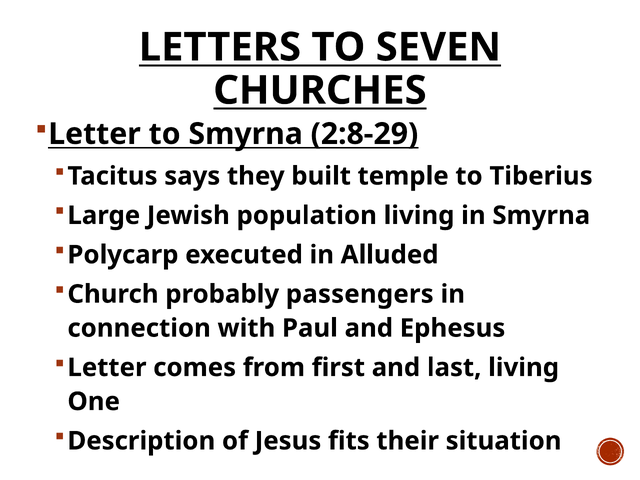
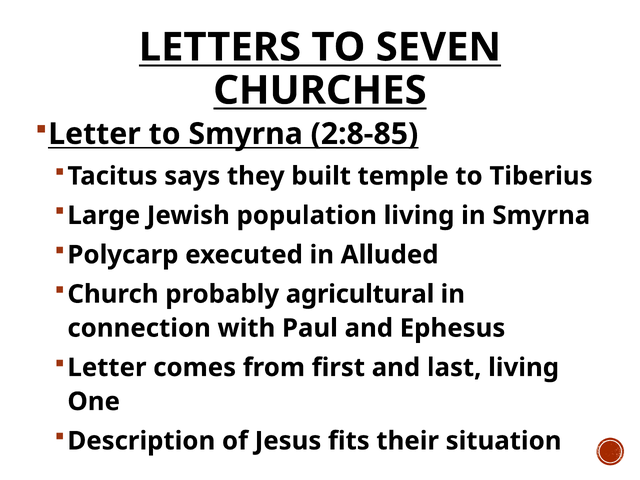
2:8-29: 2:8-29 -> 2:8-85 (364, 134)
passengers: passengers -> agricultural (360, 294)
